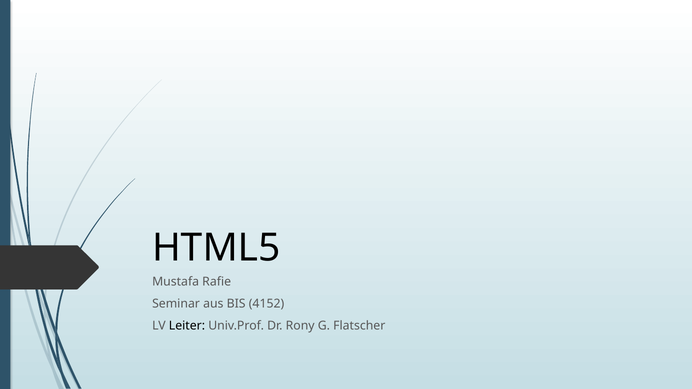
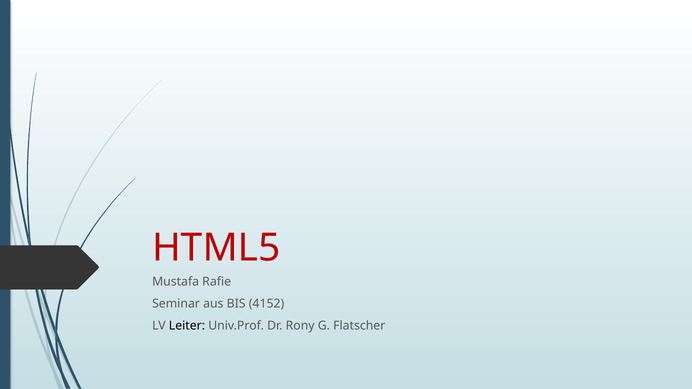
HTML5 colour: black -> red (216, 248)
